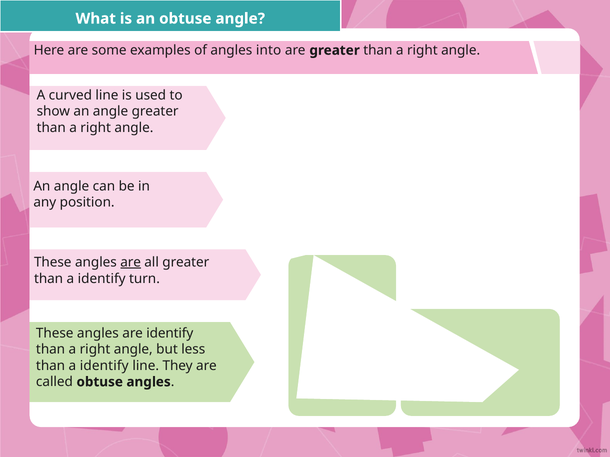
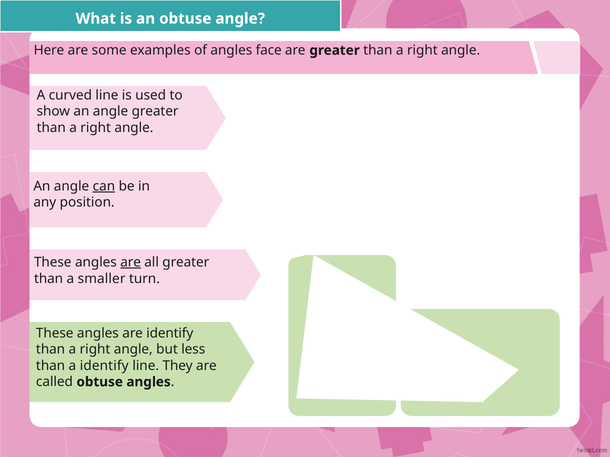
into: into -> face (269, 50)
can underline: none -> present (104, 186)
identify: identify -> smaller (102, 279)
